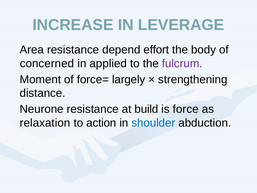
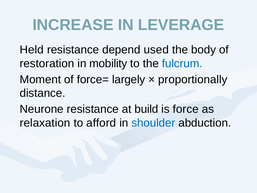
Area: Area -> Held (32, 50)
effort: effort -> used (156, 50)
concerned: concerned -> restoration (47, 63)
applied: applied -> mobility (108, 63)
fulcrum colour: purple -> blue (182, 63)
strengthening: strengthening -> proportionally (193, 79)
action: action -> afford (101, 123)
